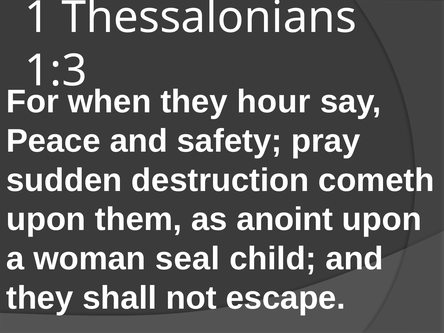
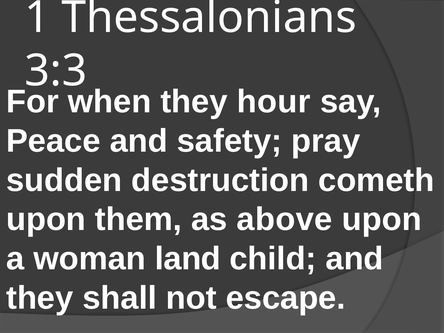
1:3: 1:3 -> 3:3 (56, 71)
anoint: anoint -> above (285, 219)
seal: seal -> land (188, 259)
